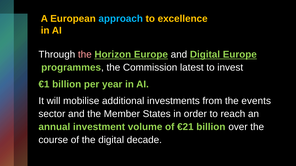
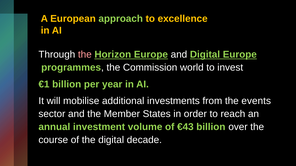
approach colour: light blue -> light green (121, 19)
latest: latest -> world (192, 68)
€21: €21 -> €43 (185, 127)
